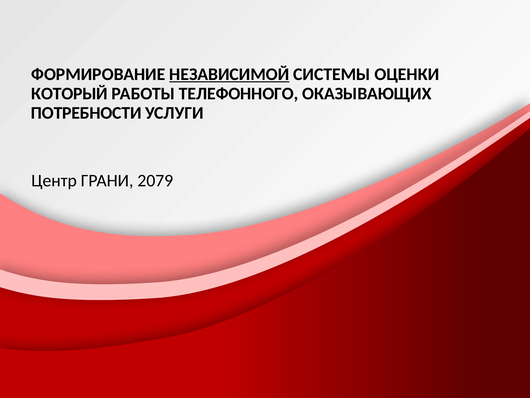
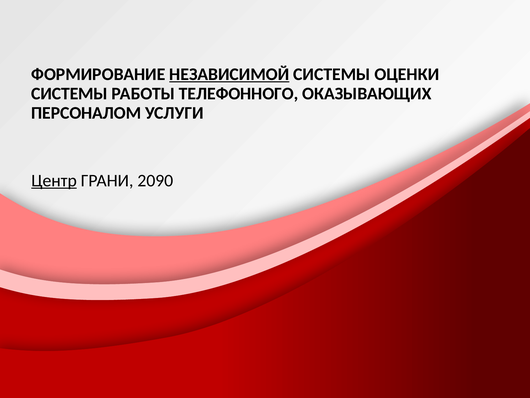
КОТОРЫЙ: КОТОРЫЙ -> СИСТЕМЫ (69, 94)
ПОТРЕБНОСТИ: ПОТРЕБНОСТИ -> ПЕРСОНАЛОМ (86, 113)
Центр underline: none -> present (54, 180)
2079: 2079 -> 2090 (155, 180)
